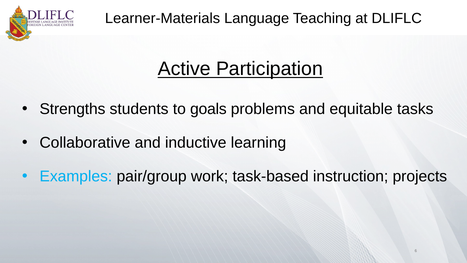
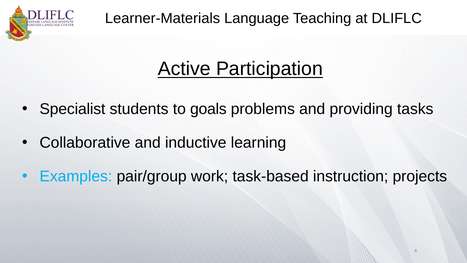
Strengths: Strengths -> Specialist (72, 109)
equitable: equitable -> providing (361, 109)
